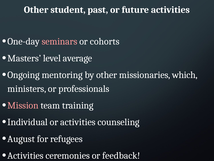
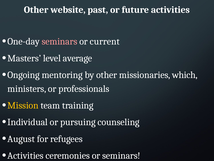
student: student -> website (68, 10)
cohorts: cohorts -> current (105, 41)
Mission colour: pink -> yellow (23, 105)
or activities: activities -> pursuing (78, 122)
or feedback: feedback -> seminars (121, 155)
